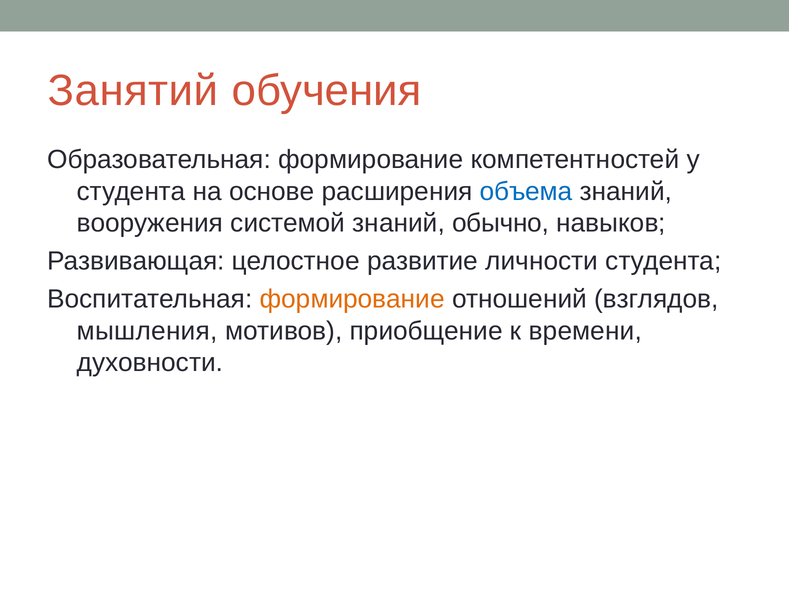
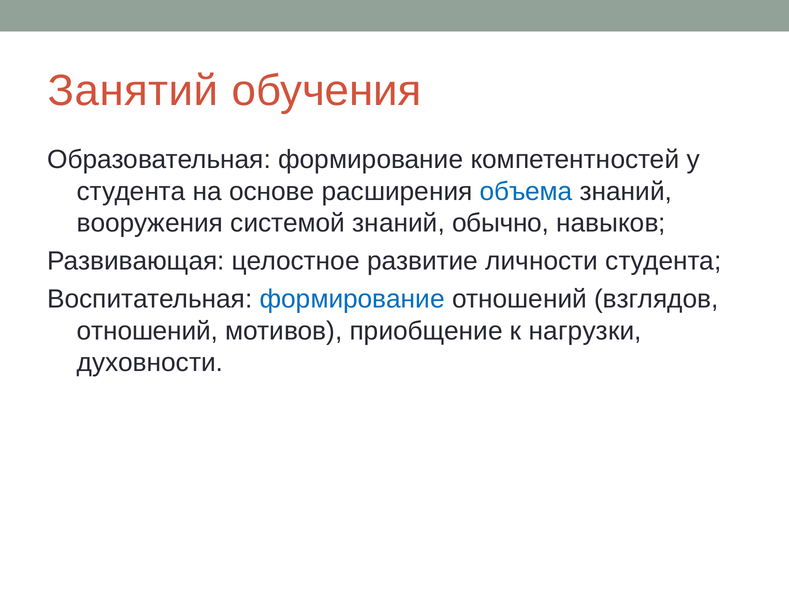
формирование colour: orange -> blue (352, 299)
мышления: мышления -> отношений (147, 331)
времени: времени -> нагрузки (585, 331)
